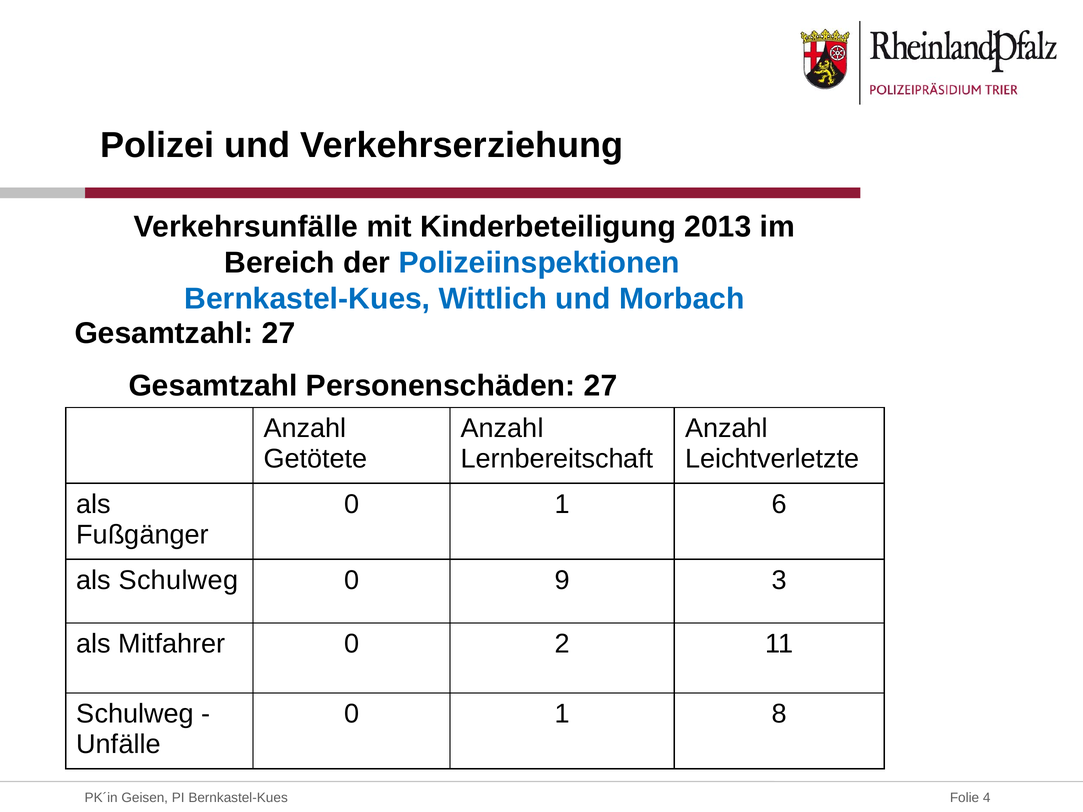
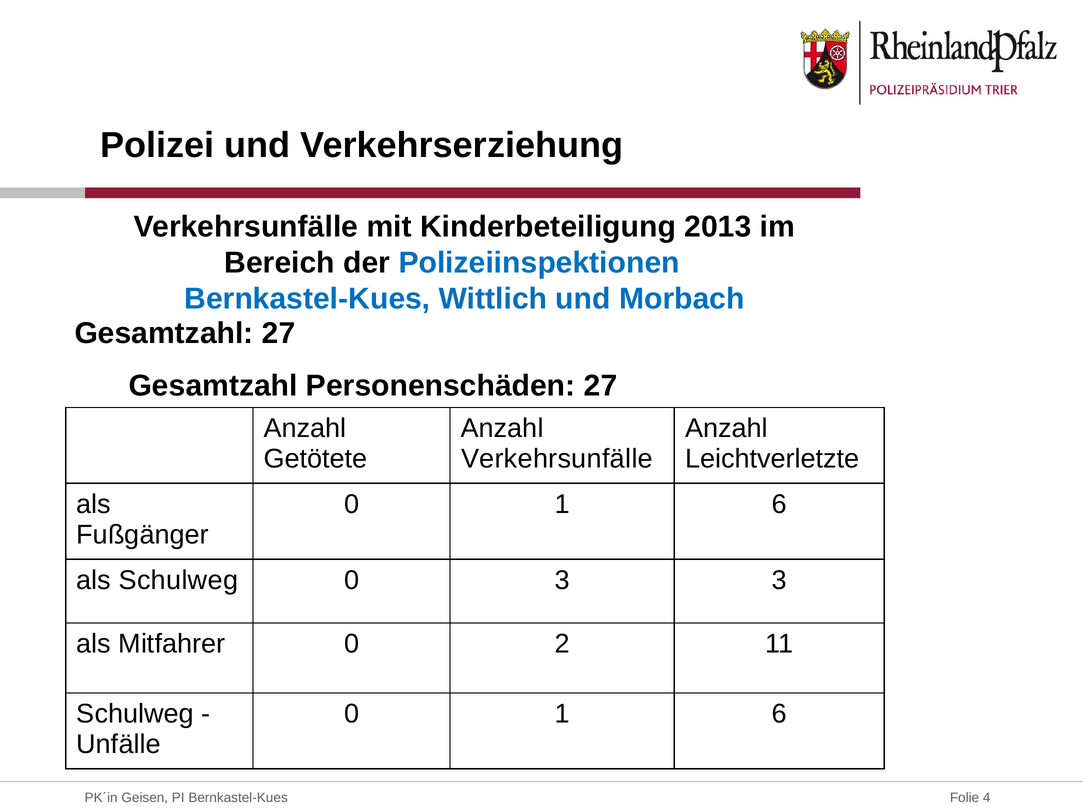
Lernbereitschaft: Lernbereitschaft -> Verkehrsunfälle (557, 459)
0 9: 9 -> 3 (562, 580)
8: 8 -> 6 (779, 714)
